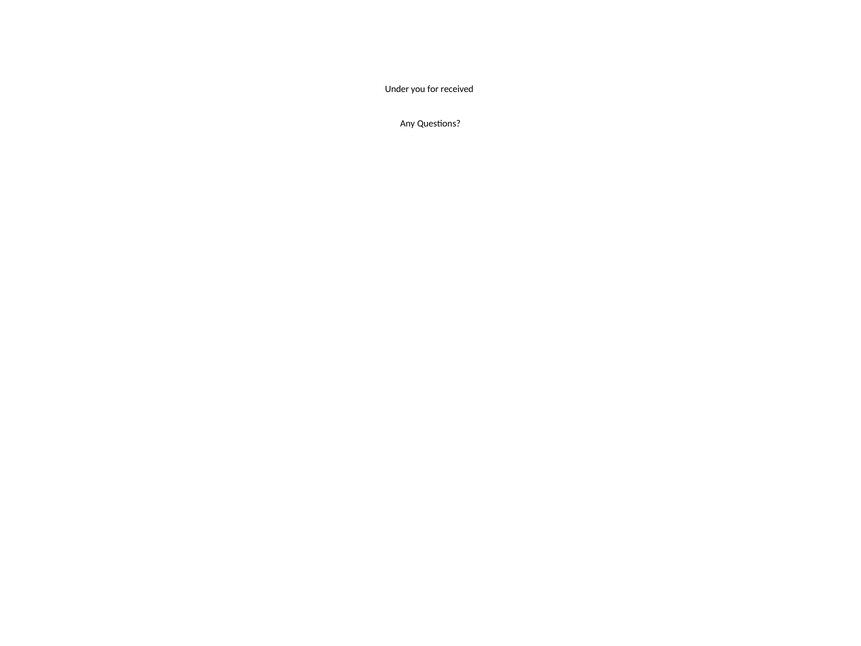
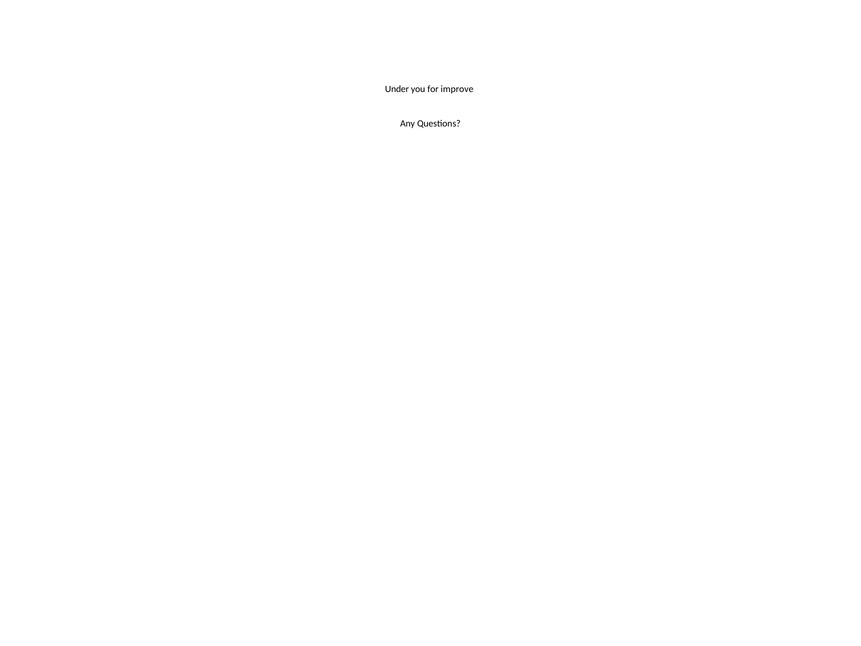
received: received -> improve (457, 89)
